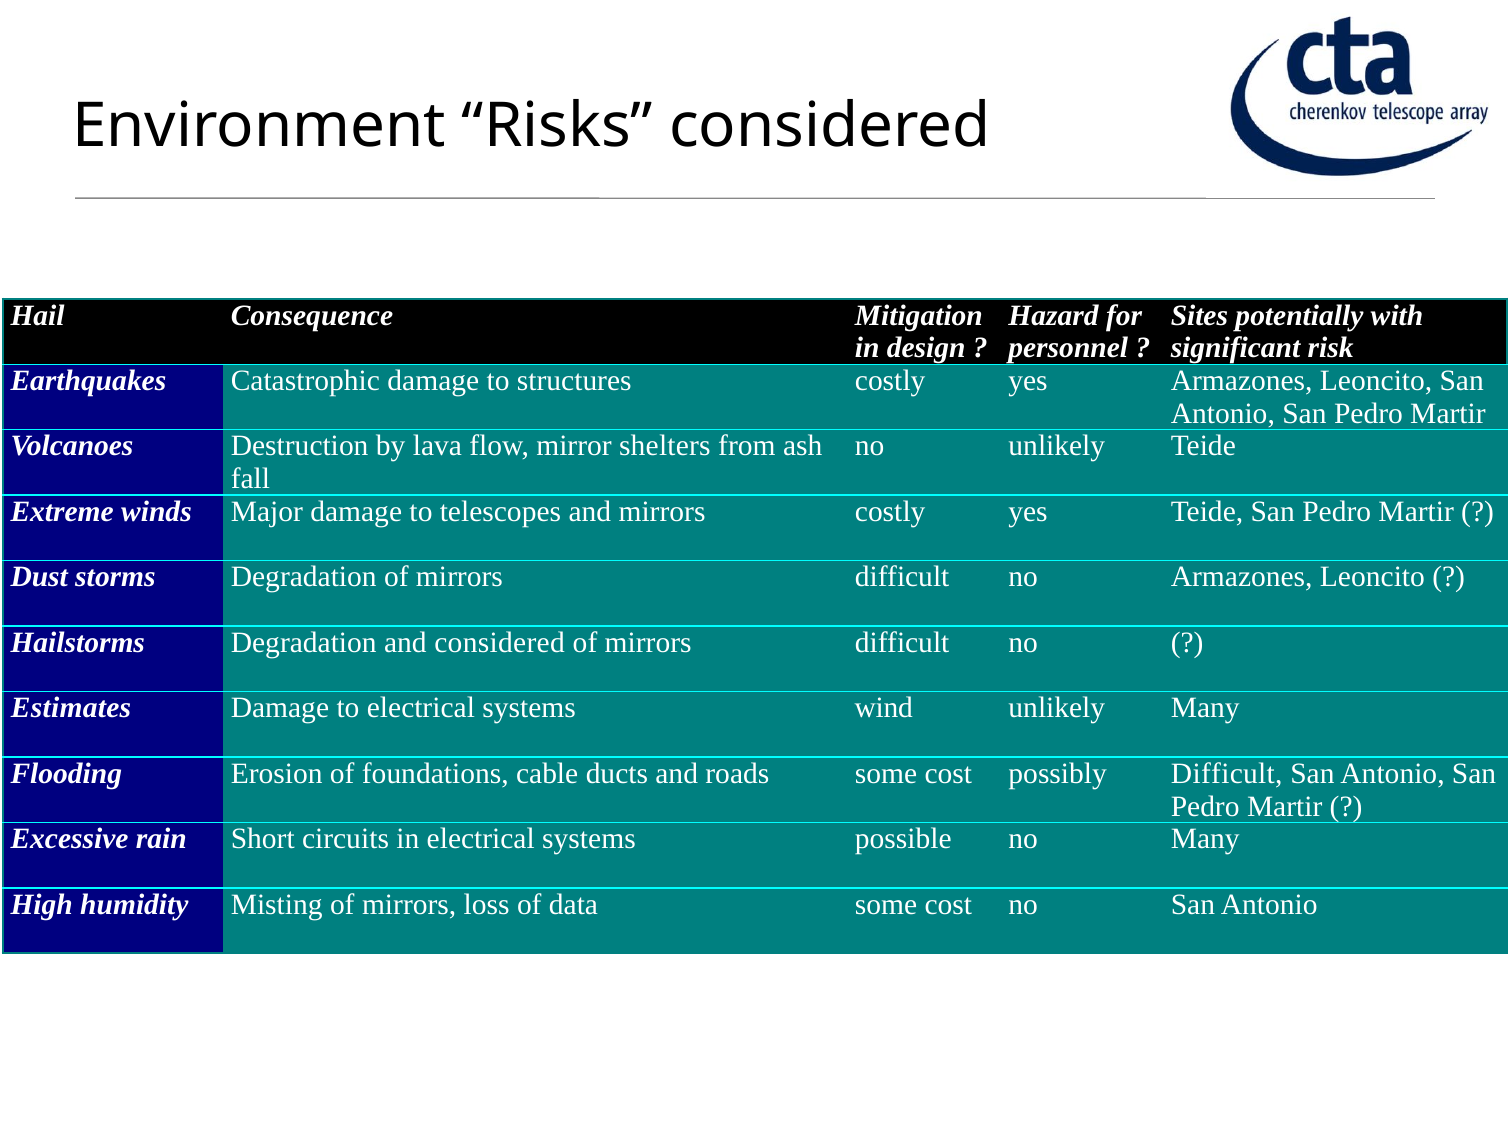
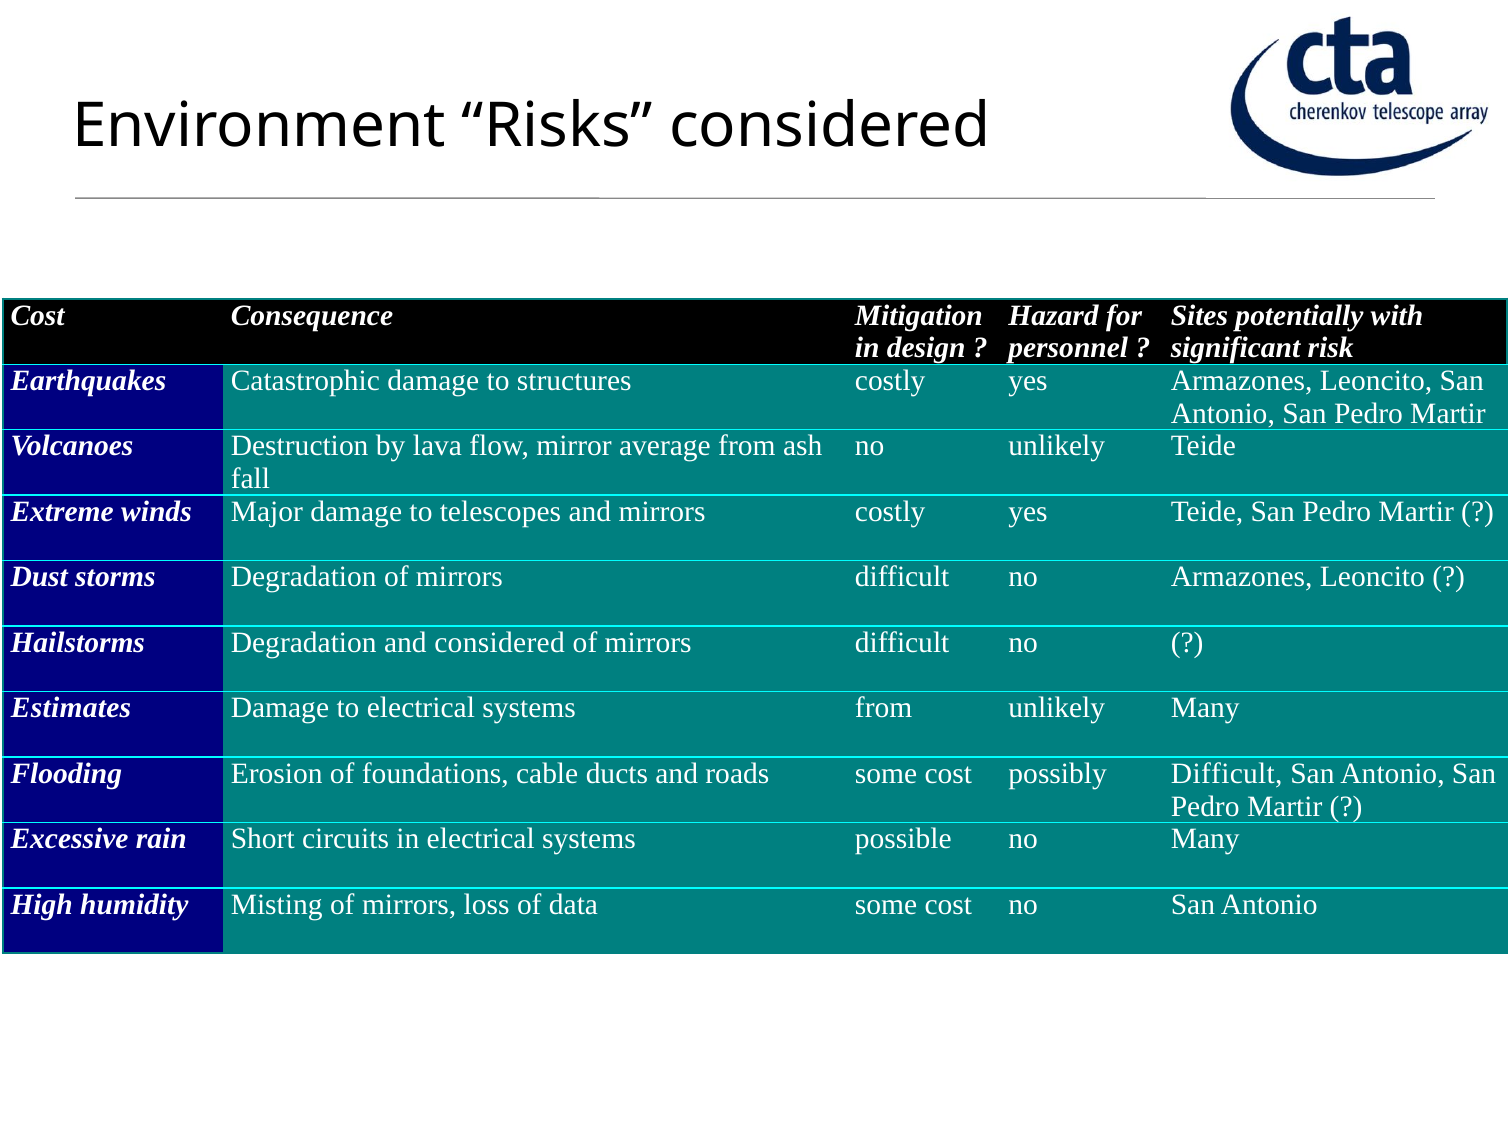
Hail: Hail -> Cost (38, 315)
shelters: shelters -> average (665, 446)
systems wind: wind -> from (884, 708)
